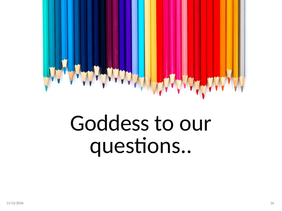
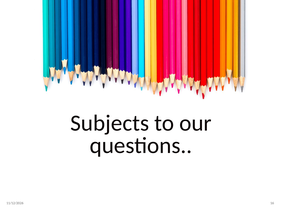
Goddess: Goddess -> Subjects (110, 123)
